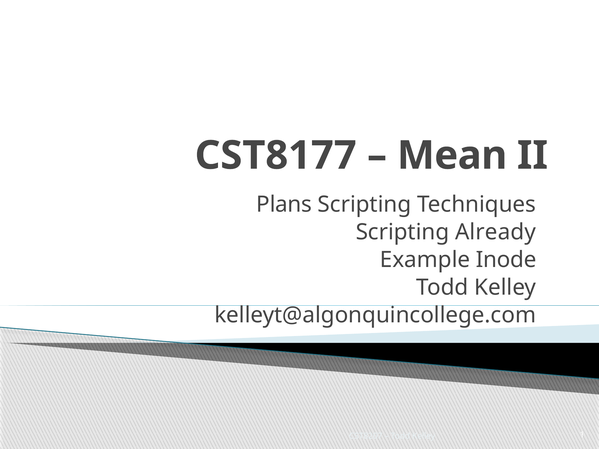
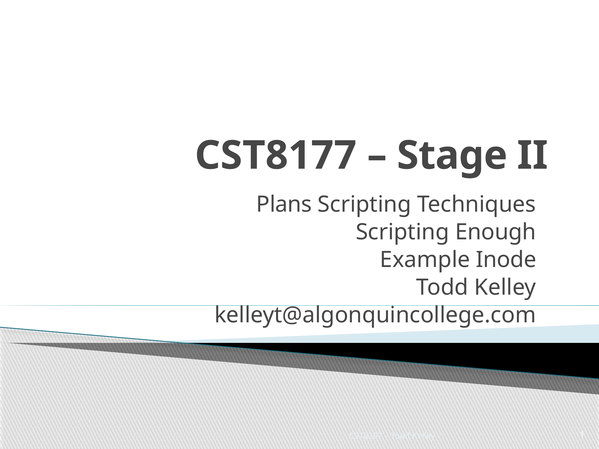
Mean: Mean -> Stage (452, 156)
Already: Already -> Enough (496, 232)
